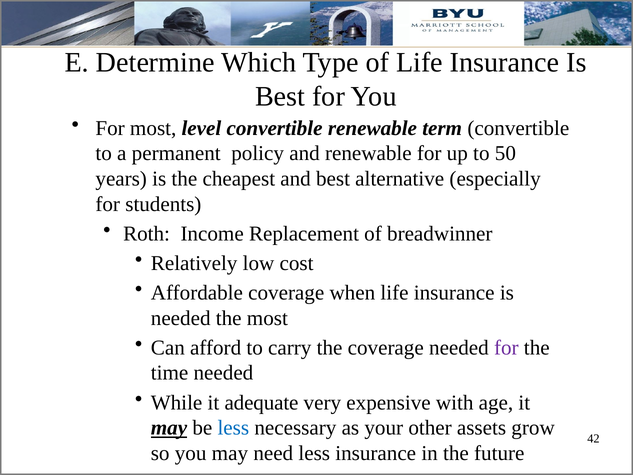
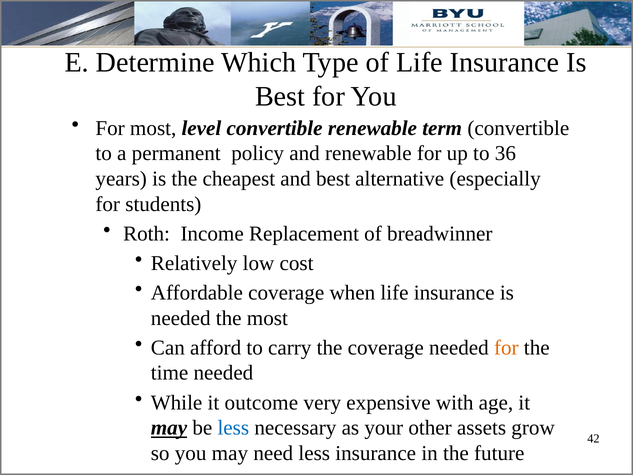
50: 50 -> 36 (505, 153)
for colour: purple -> orange (506, 347)
adequate: adequate -> outcome (261, 402)
